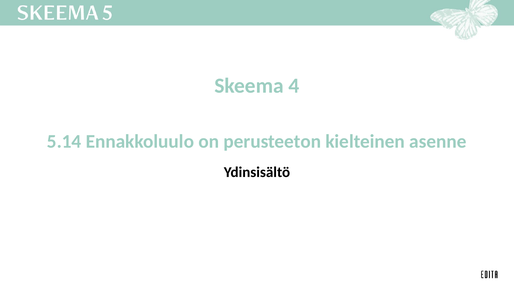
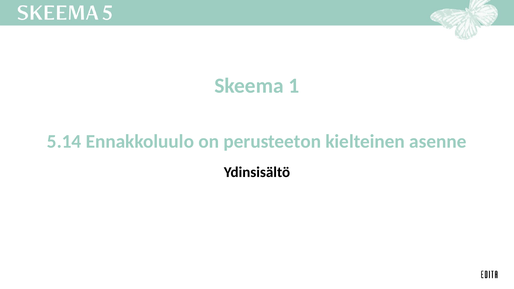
4: 4 -> 1 (294, 86)
